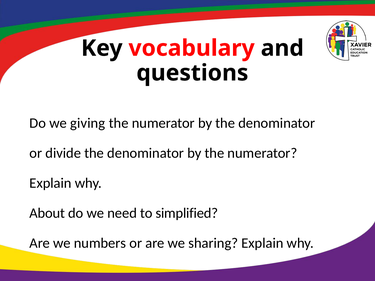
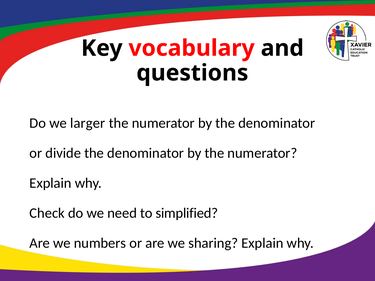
giving: giving -> larger (88, 123)
About: About -> Check (47, 213)
